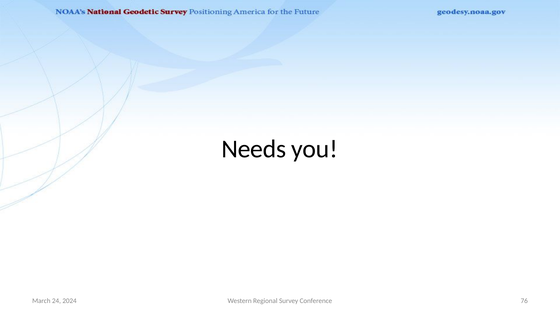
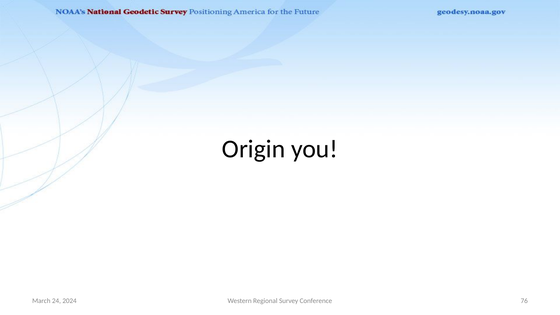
Needs: Needs -> Origin (254, 149)
